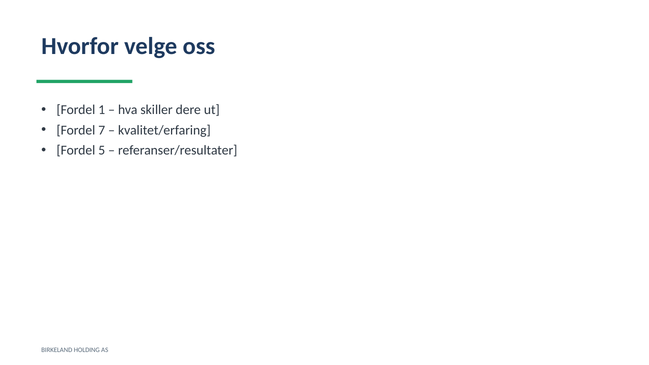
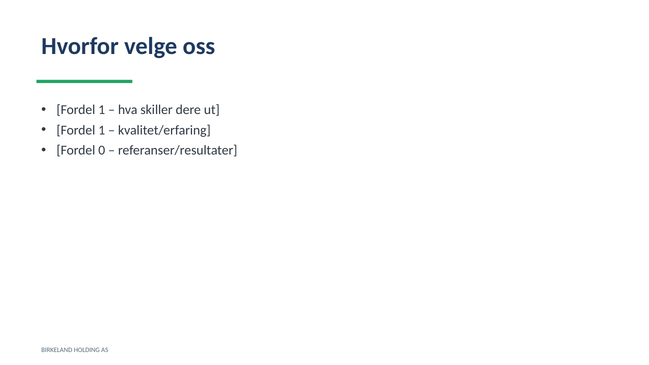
7: 7 -> 1 (102, 130)
5: 5 -> 0 (102, 151)
